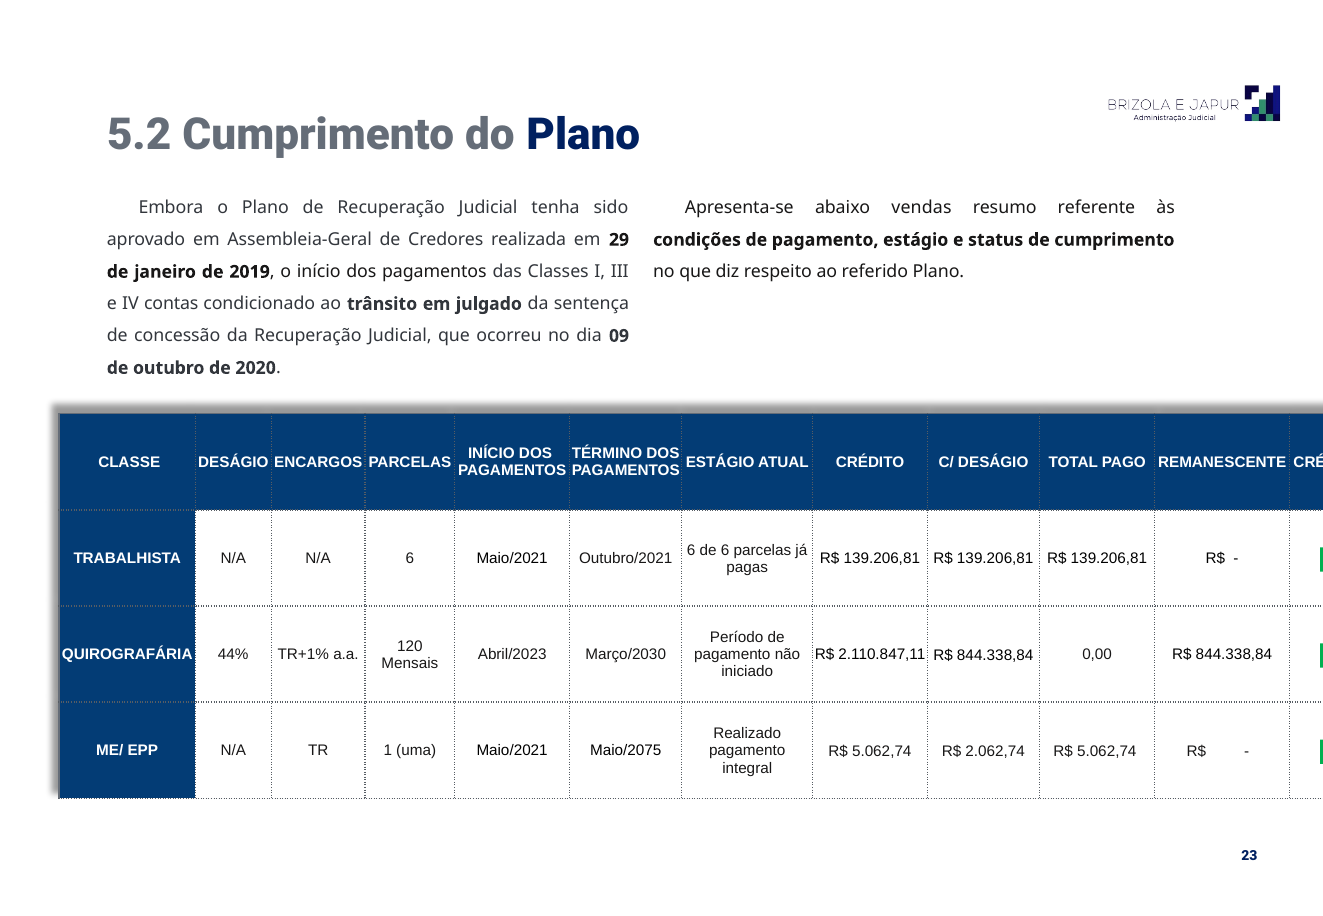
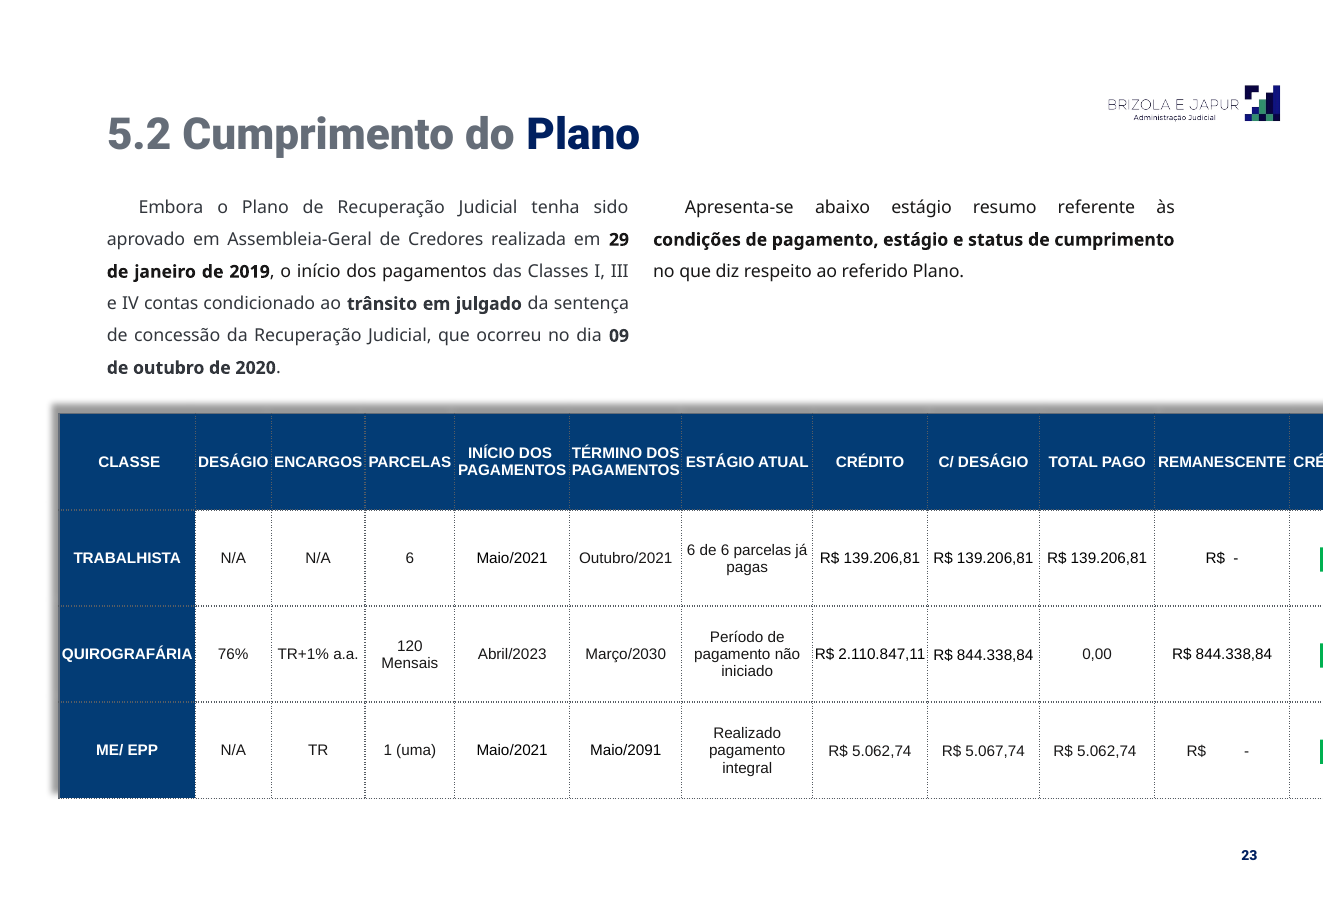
abaixo vendas: vendas -> estágio (922, 208)
44%: 44% -> 76% (233, 655)
Maio/2075: Maio/2075 -> Maio/2091 (626, 751)
2.062,74: 2.062,74 -> 5.067,74 (995, 751)
